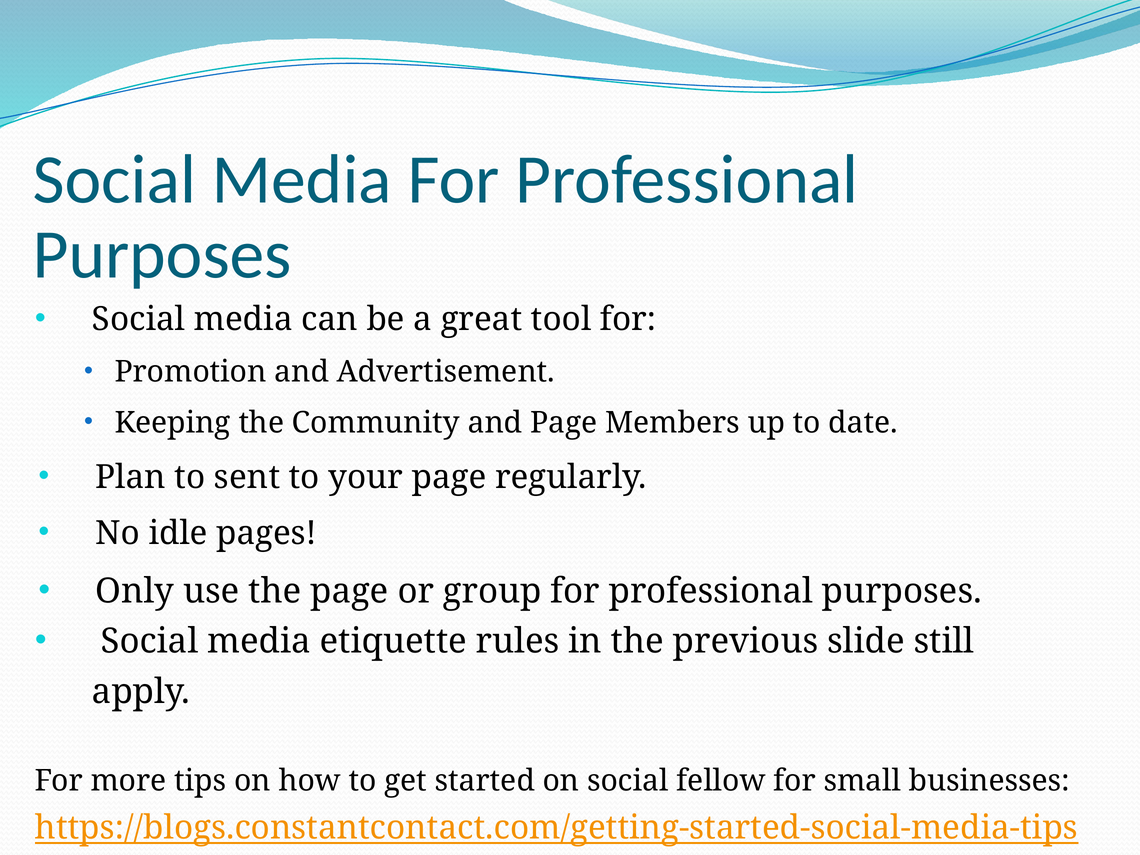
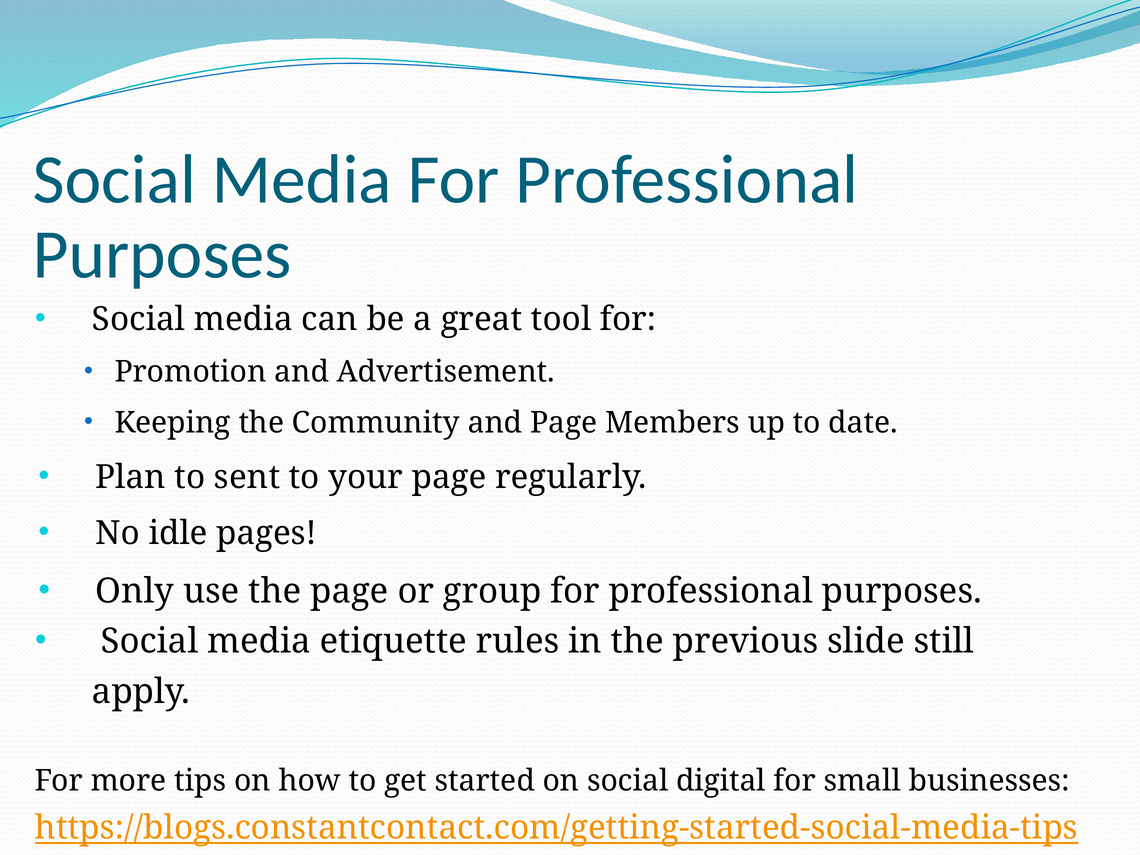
fellow: fellow -> digital (721, 781)
